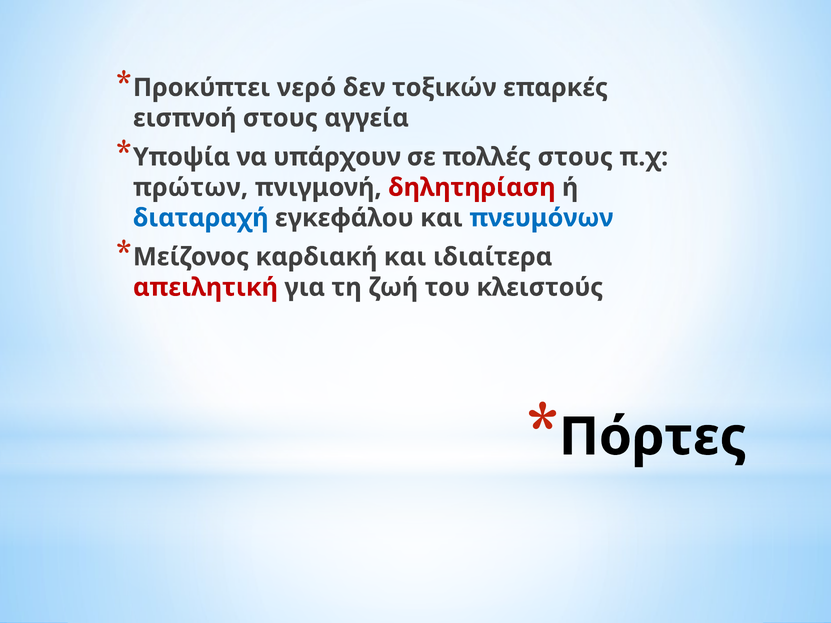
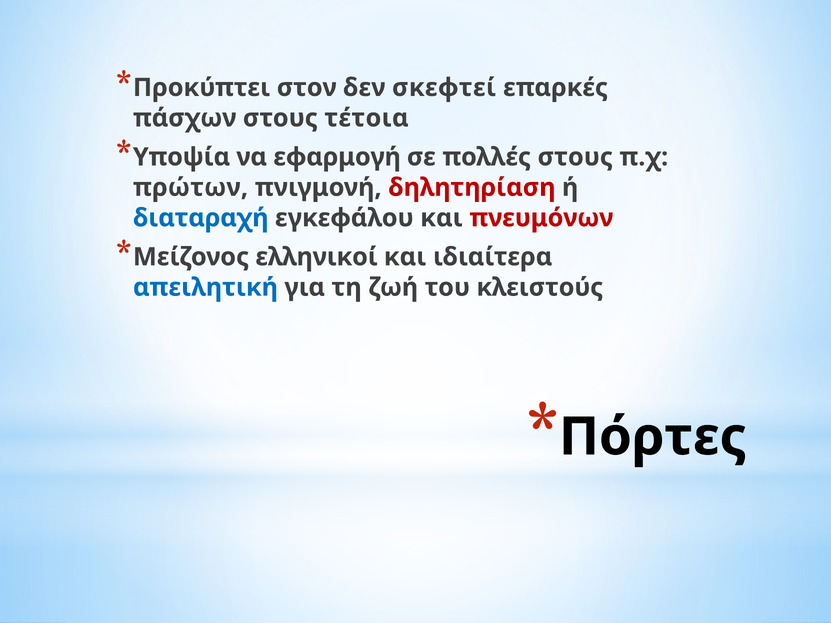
νερό: νερό -> στον (307, 88)
τοξικών: τοξικών -> σκεφτεί (444, 88)
εισπνοή: εισπνοή -> πάσχων (185, 118)
αγγεία: αγγεία -> τέτοια (367, 118)
υπάρχουν: υπάρχουν -> εφαρμογή (337, 157)
πνευμόνων colour: blue -> red (541, 218)
καρδιακή: καρδιακή -> ελληνικοί (317, 257)
απειλητική colour: red -> blue (205, 287)
